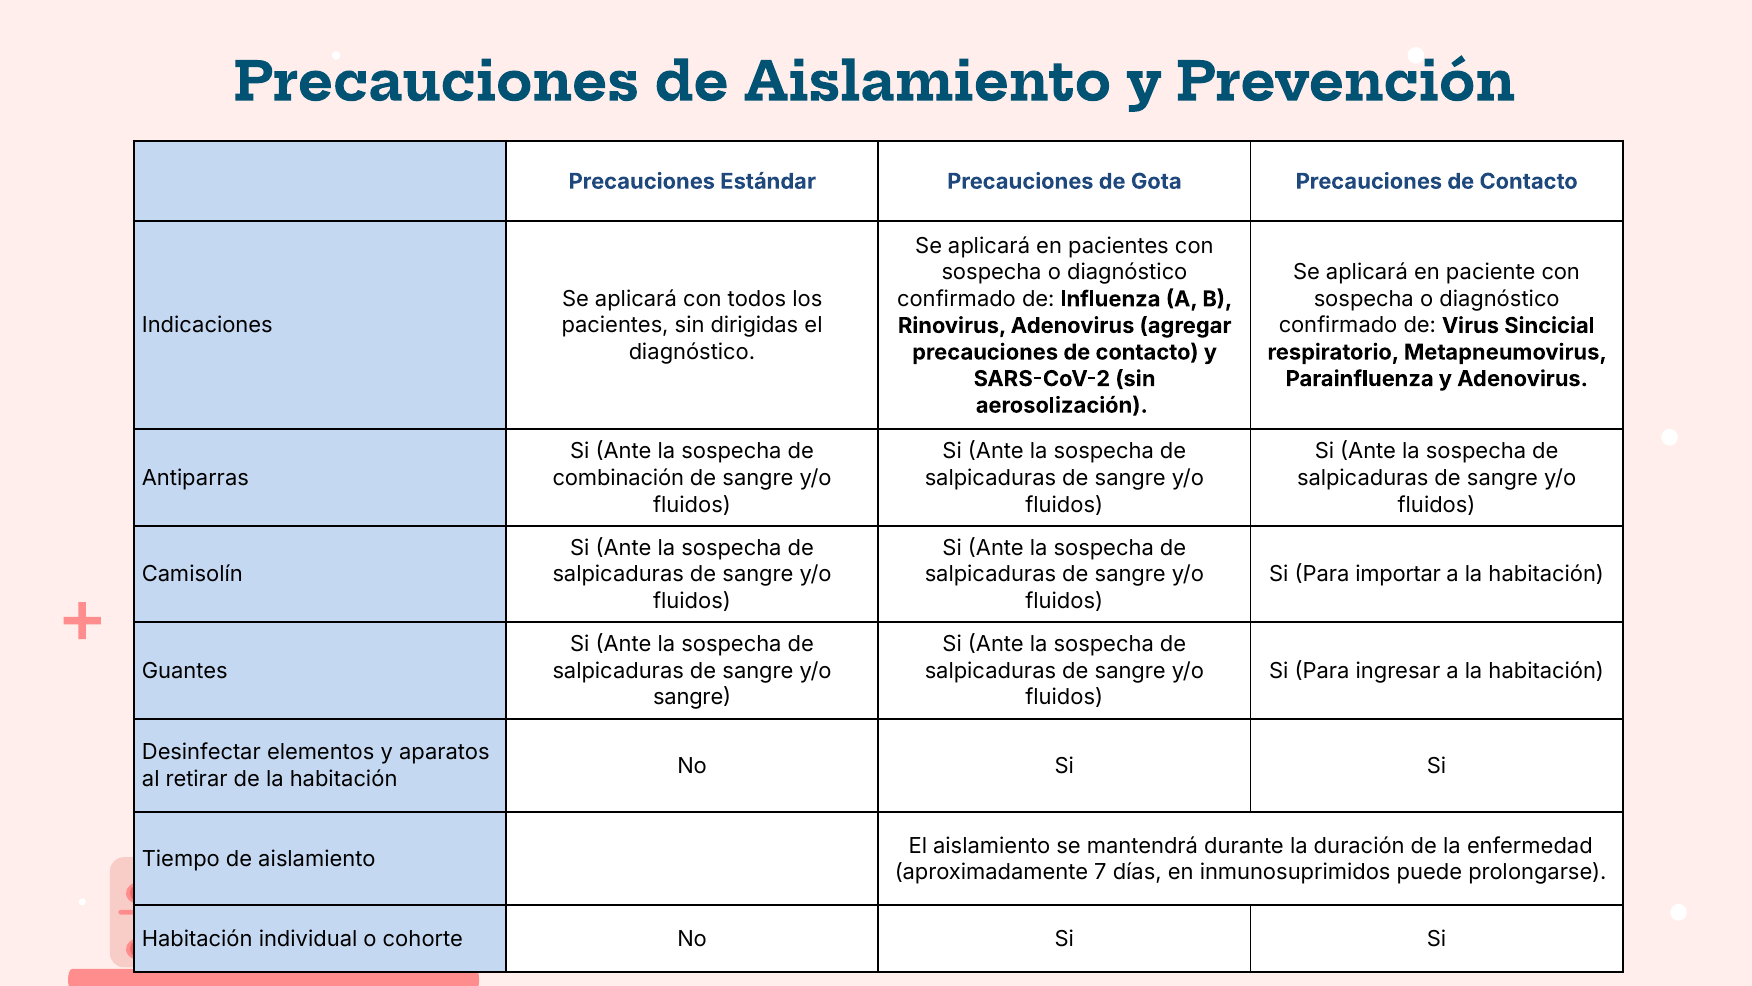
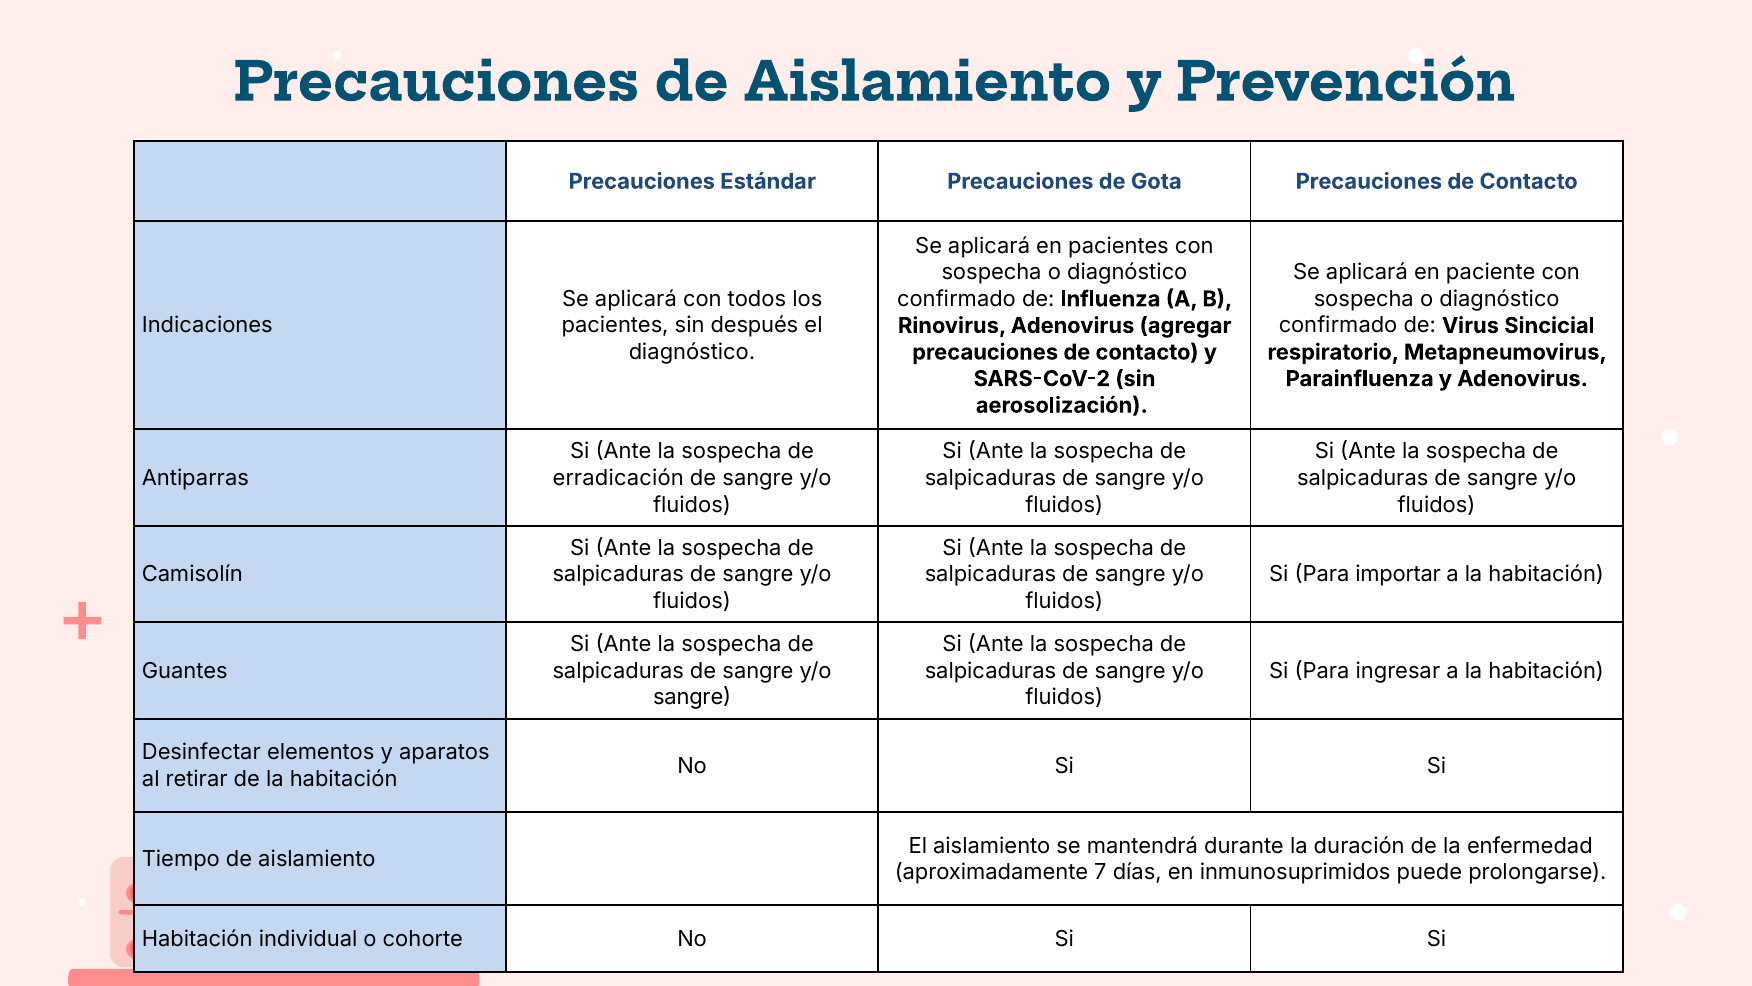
dirigidas: dirigidas -> después (754, 326)
combinación: combinación -> erradicación (618, 478)
